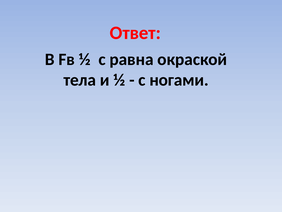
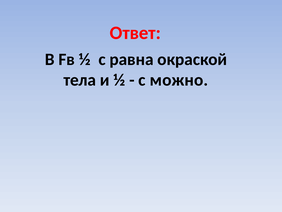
ногами: ногами -> можно (179, 80)
